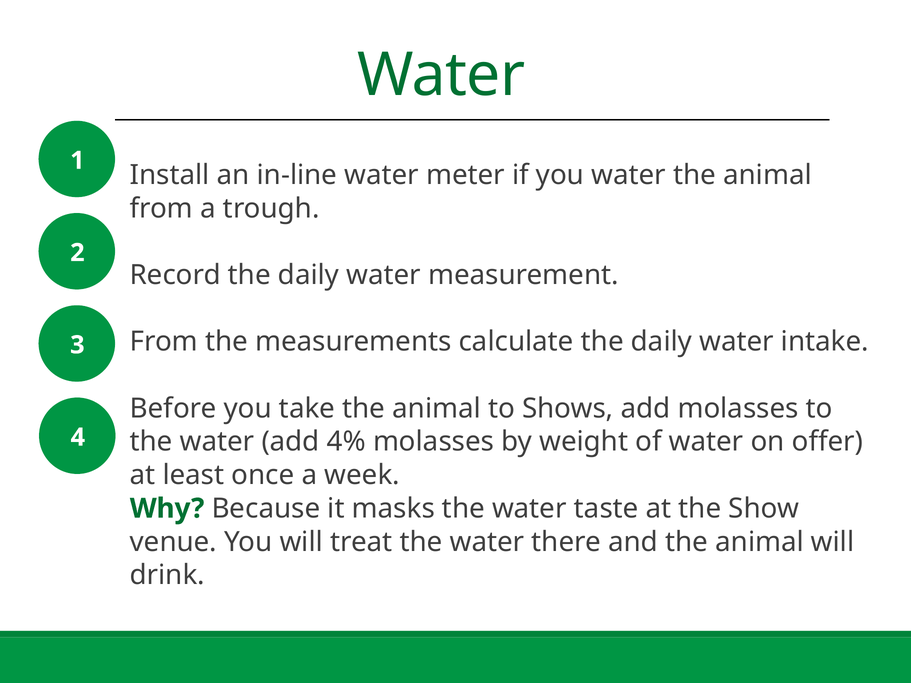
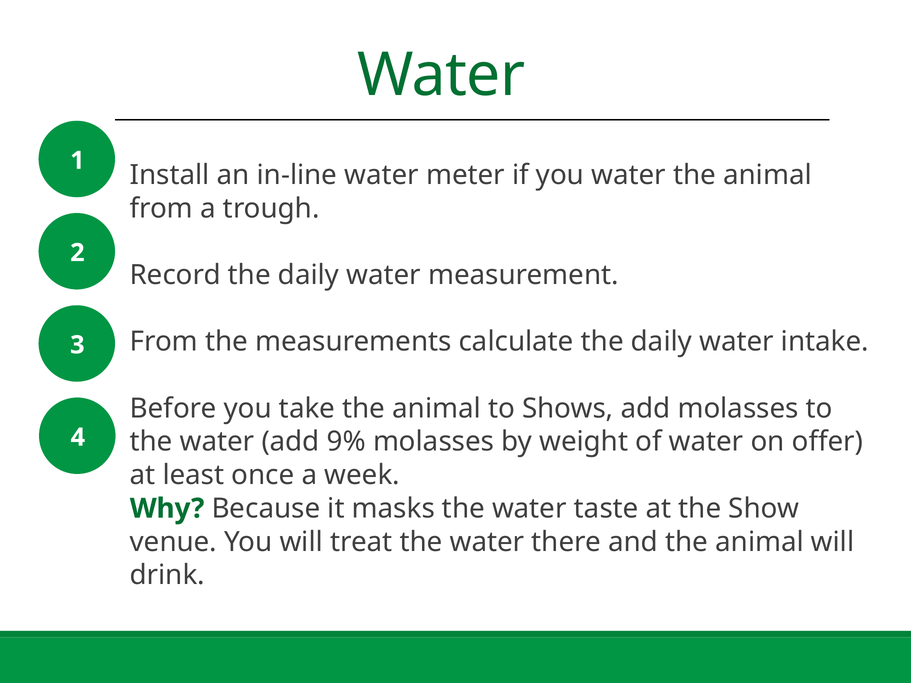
4%: 4% -> 9% (346, 442)
